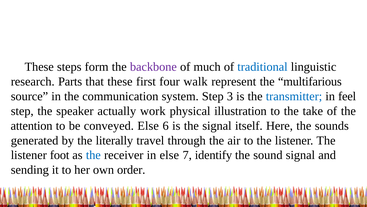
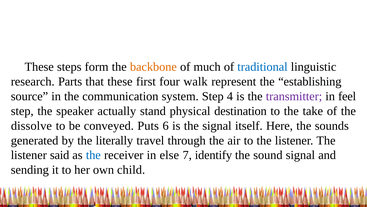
backbone colour: purple -> orange (153, 67)
multifarious: multifarious -> establishing (310, 81)
3: 3 -> 4 (230, 96)
transmitter colour: blue -> purple (294, 96)
work: work -> stand (153, 111)
illustration: illustration -> destination (240, 111)
attention: attention -> dissolve (31, 125)
conveyed Else: Else -> Puts (148, 125)
foot: foot -> said (60, 155)
order: order -> child (131, 169)
